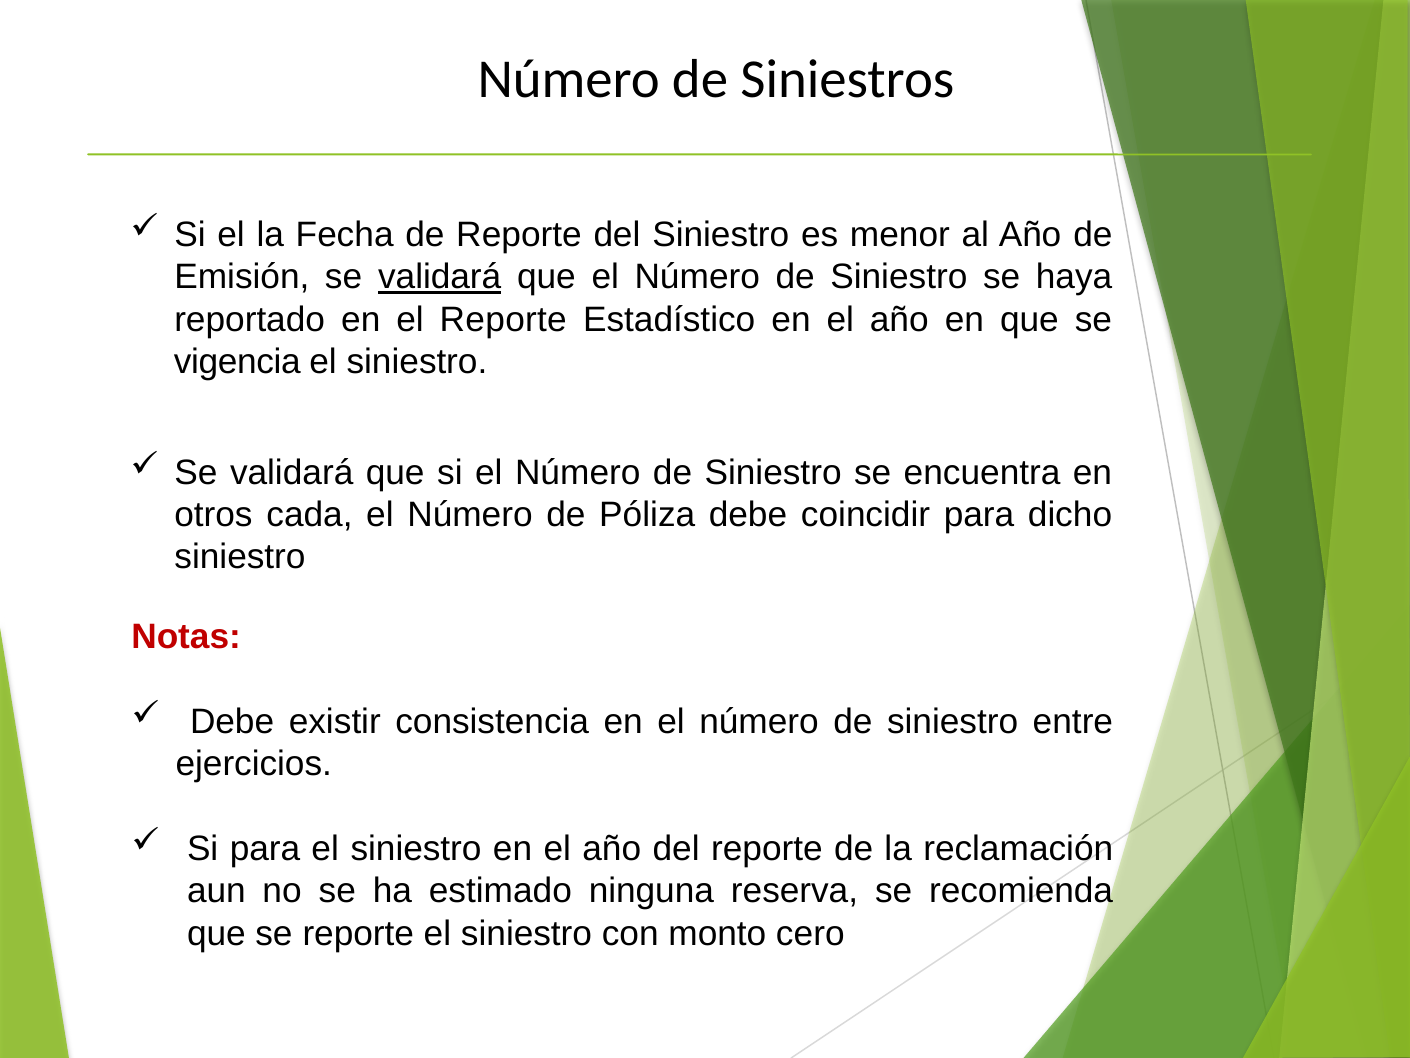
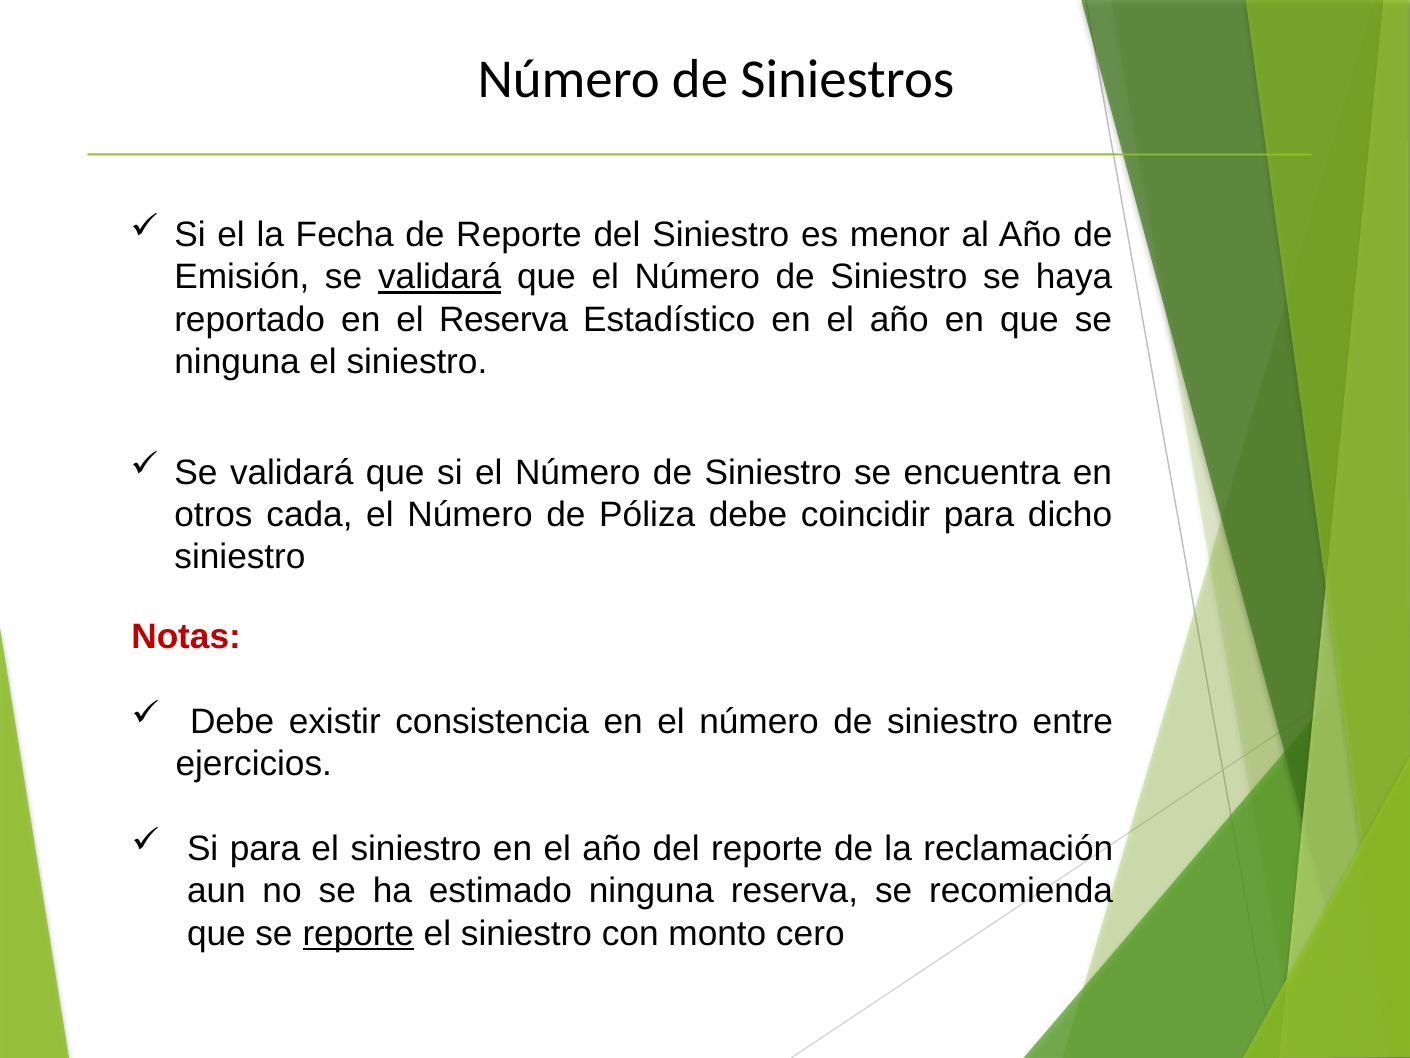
el Reporte: Reporte -> Reserva (504, 319)
vigencia: vigencia -> ninguna (237, 362)
reporte underline: none -> present (358, 933)
